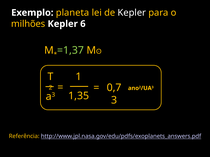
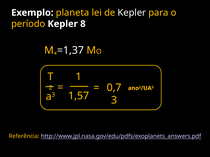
milhões: milhões -> período (28, 24)
6: 6 -> 8 (83, 24)
=1,37 colour: light green -> white (70, 50)
1,35: 1,35 -> 1,57 (79, 96)
